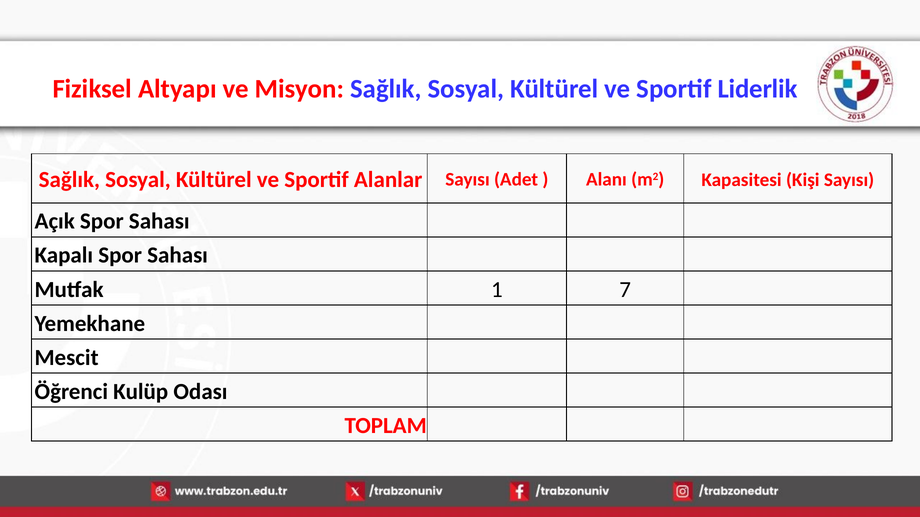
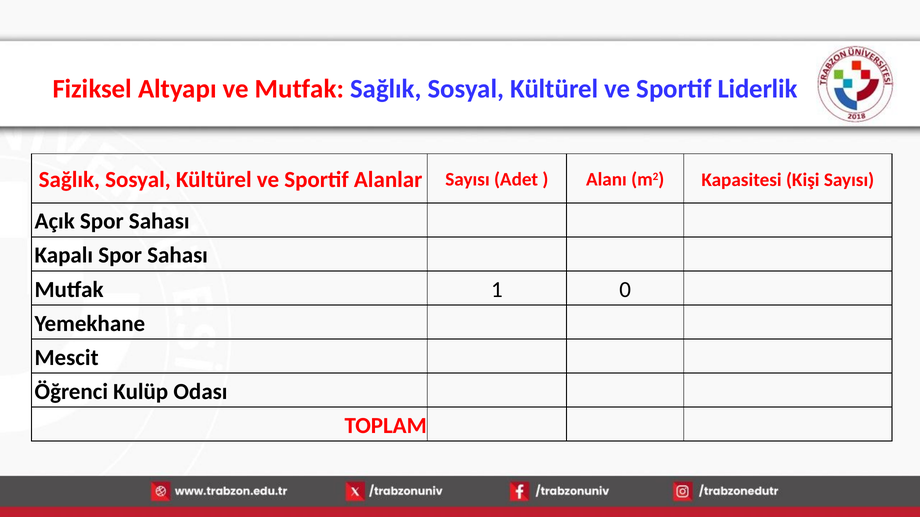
ve Misyon: Misyon -> Mutfak (299, 89)
7: 7 -> 0 (625, 290)
